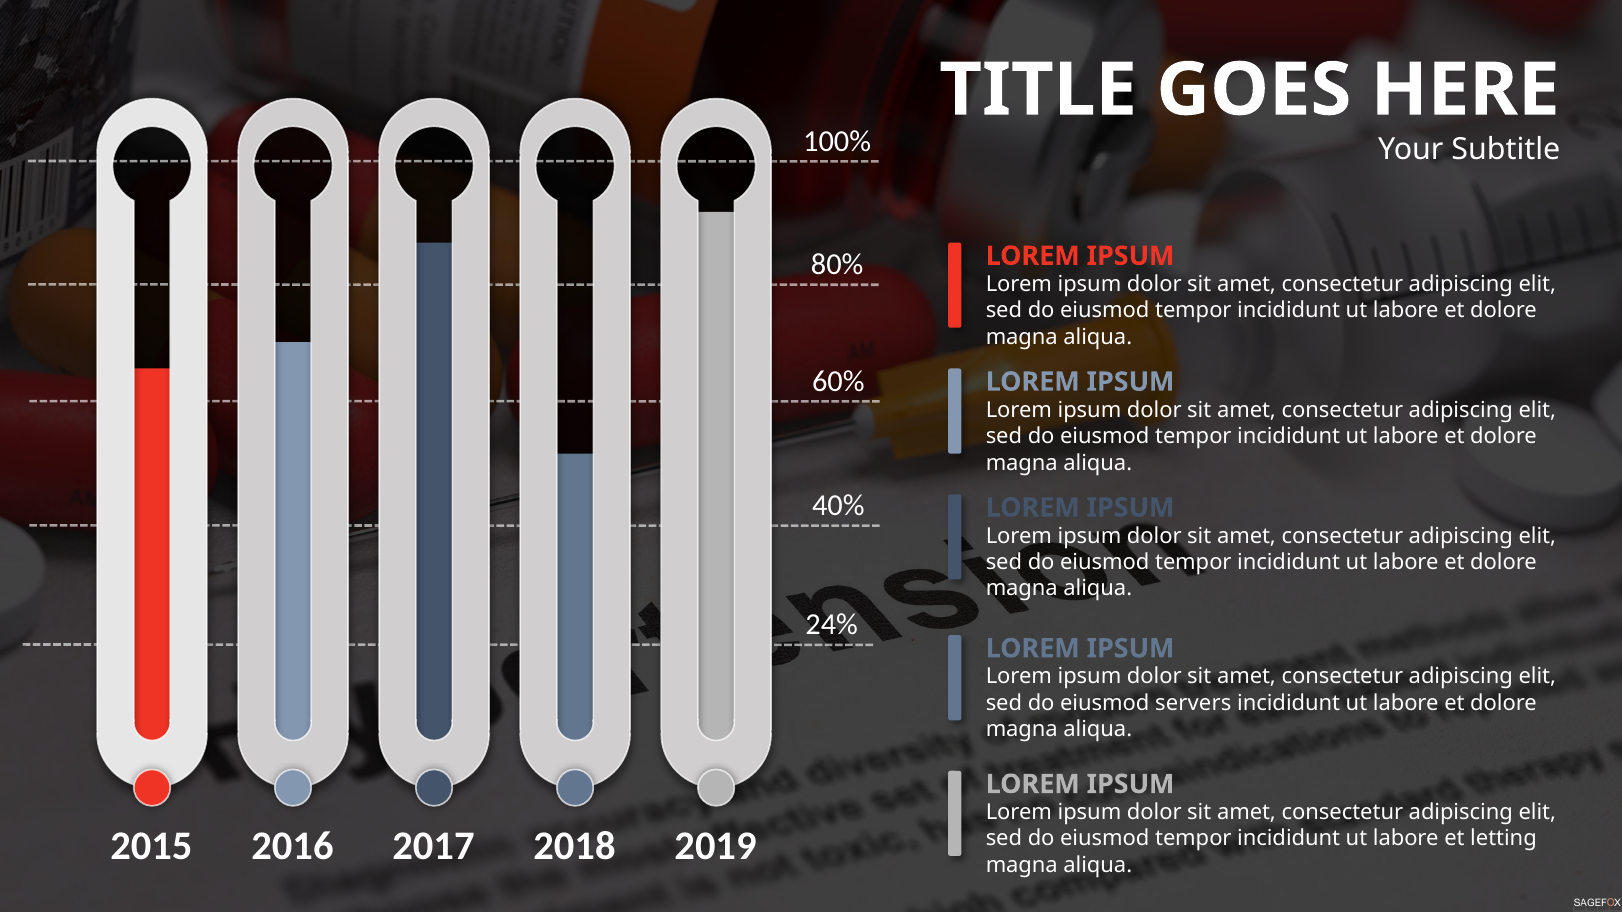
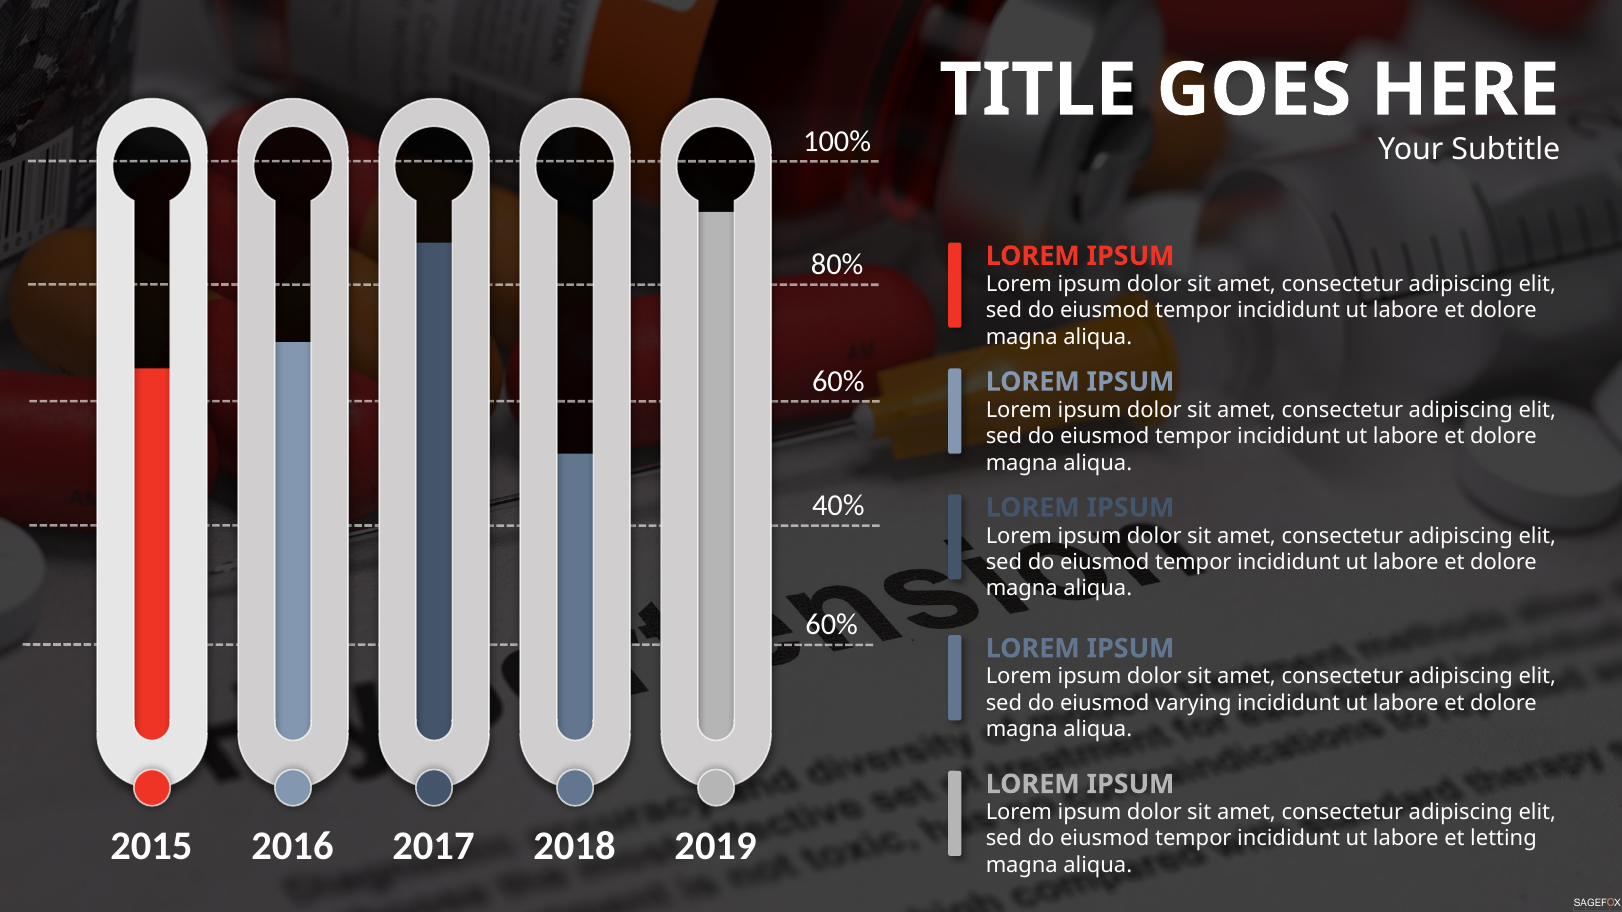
24%: 24% -> 60% (832, 625)
servers: servers -> varying (1193, 703)
